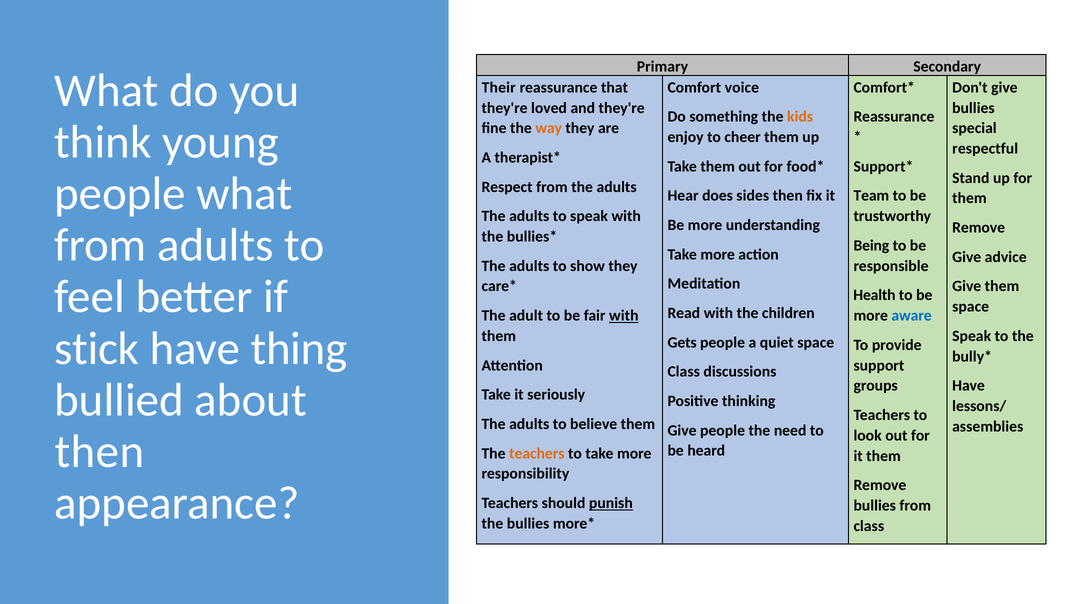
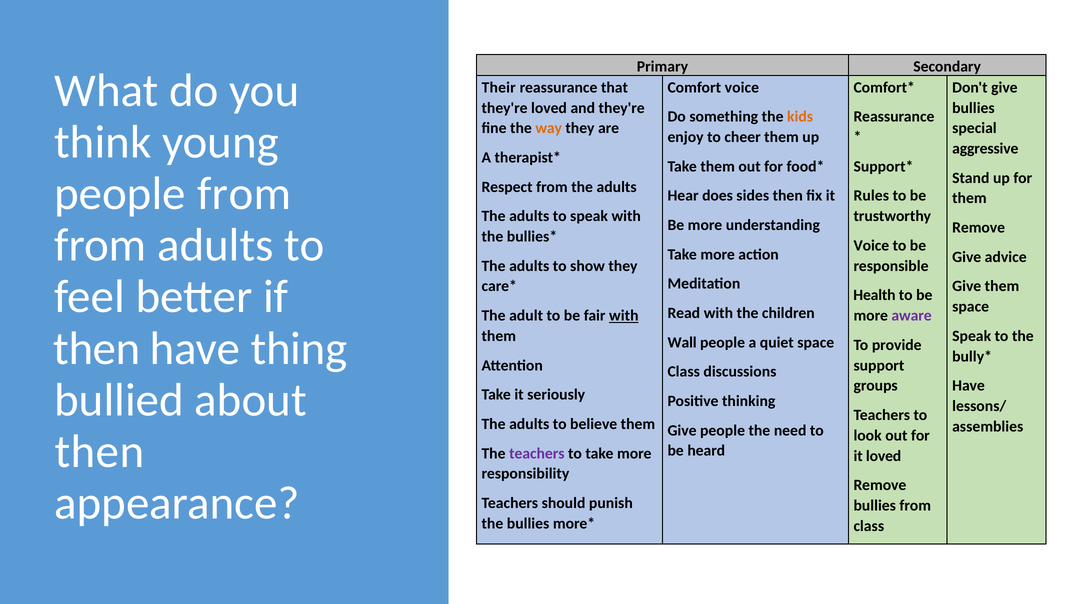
respectful: respectful -> aggressive (985, 149)
people what: what -> from (244, 194)
Team: Team -> Rules (871, 196)
Being: Being -> Voice (871, 246)
aware colour: blue -> purple (912, 316)
stick: stick -> then (97, 349)
Gets: Gets -> Wall (682, 343)
teachers colour: orange -> purple (537, 453)
it them: them -> loved (884, 456)
punish underline: present -> none (611, 503)
